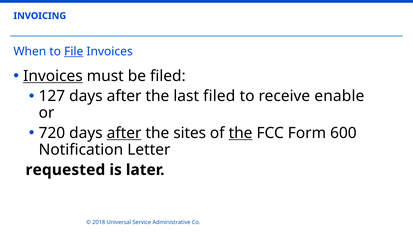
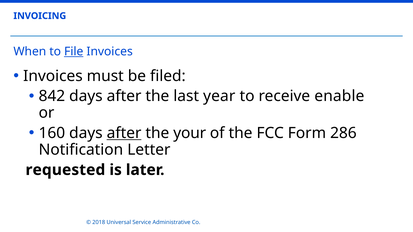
Invoices underline: present -> none (53, 76)
127: 127 -> 842 (52, 96)
last filed: filed -> year (219, 96)
720: 720 -> 160 (52, 133)
sites: sites -> your (190, 133)
the underline: present -> none (241, 133)
600: 600 -> 286 (343, 133)
